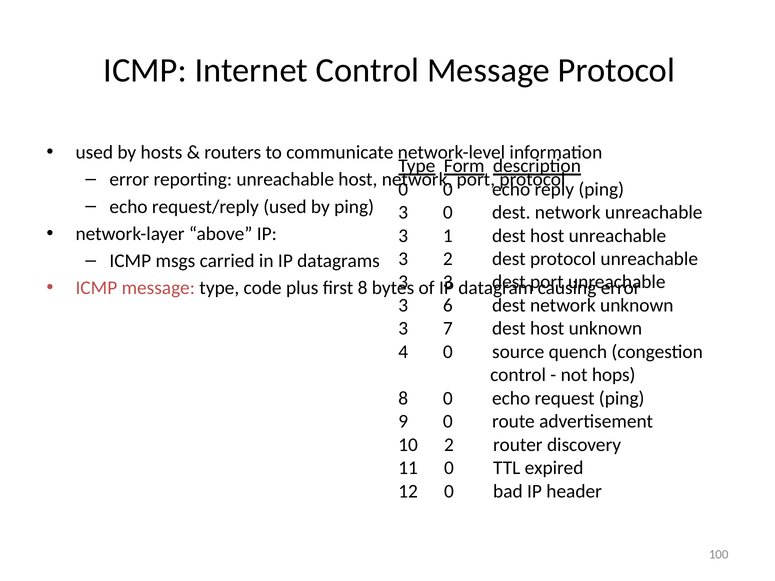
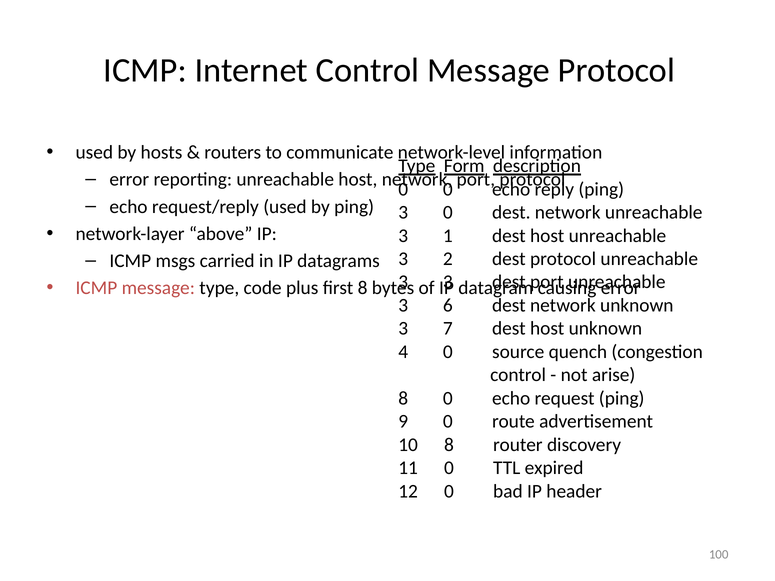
hops: hops -> arise (614, 375)
10 2: 2 -> 8 (449, 445)
